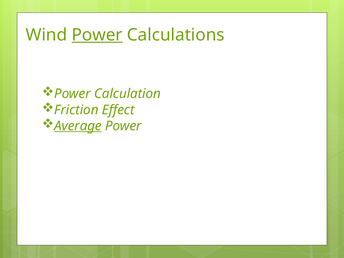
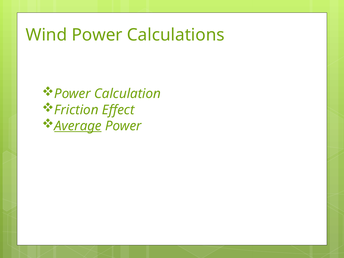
Power underline: present -> none (97, 35)
